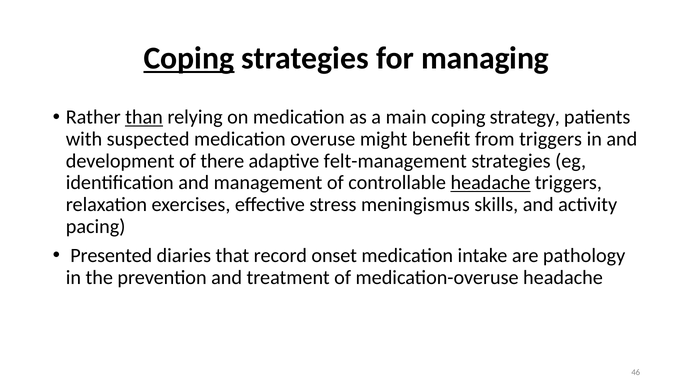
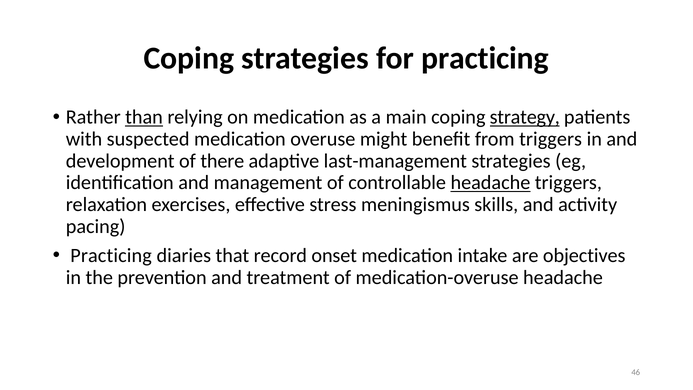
Coping underline: present -> none (189, 58)
for managing: managing -> practicing (485, 58)
strategy underline: none -> present (525, 117)
felt-management: felt-management -> last-management (395, 161)
Presented: Presented -> Practicing (111, 255)
pathology: pathology -> objectives (584, 255)
